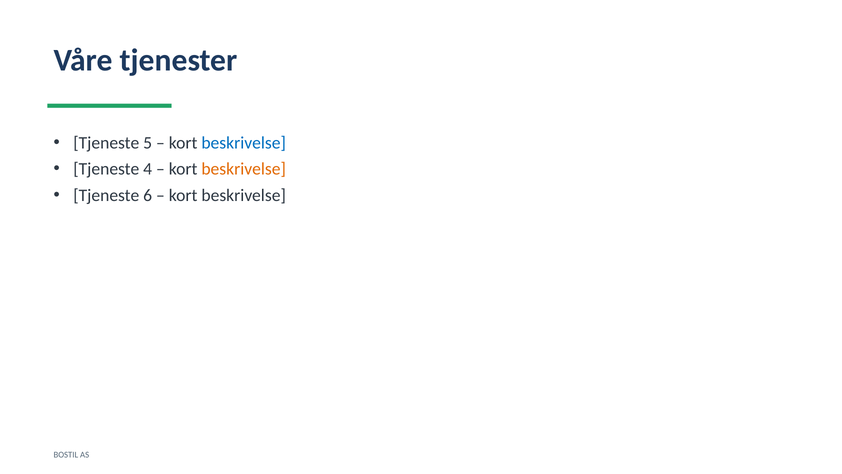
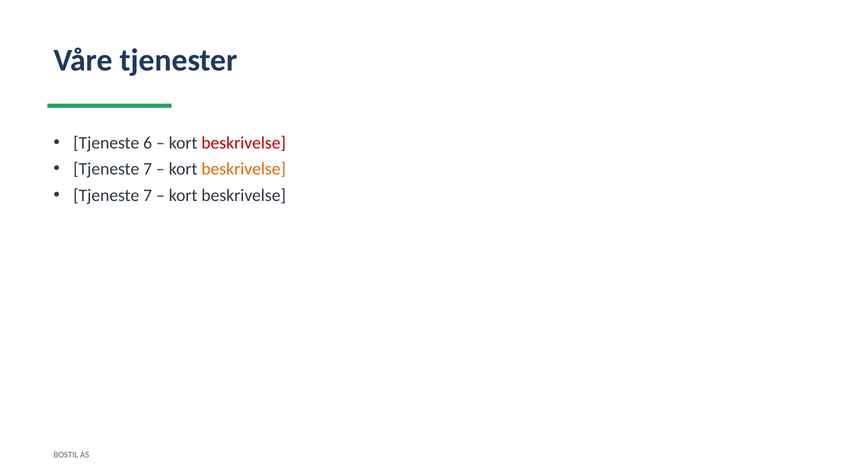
5: 5 -> 6 (148, 143)
beskrivelse colour: blue -> red (244, 143)
4: 4 -> 7 (148, 169)
6: 6 -> 7 (148, 195)
